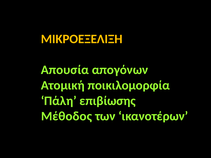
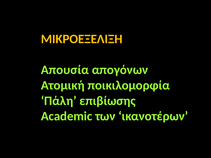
Μέθοδος: Μέθοδος -> Academic (67, 116)
